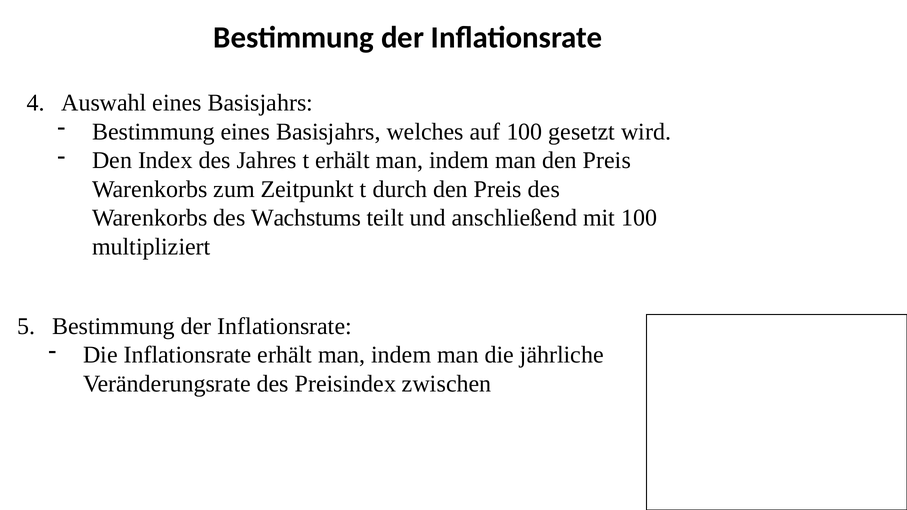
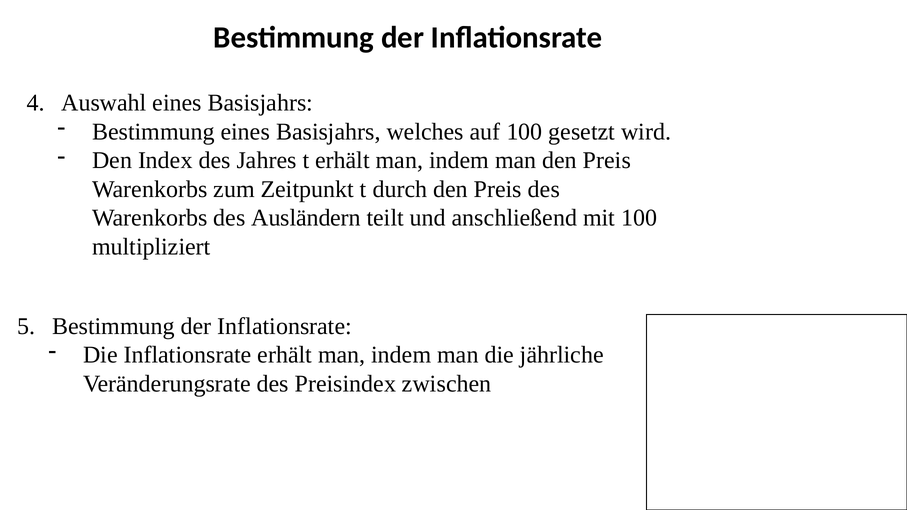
Wachstums: Wachstums -> Ausländern (306, 218)
